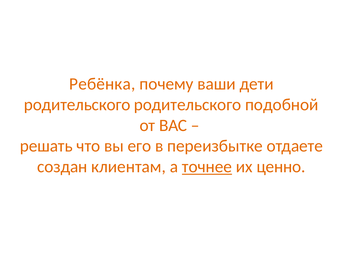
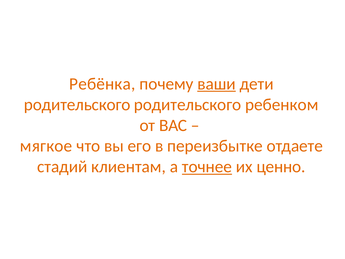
ваши underline: none -> present (217, 84)
подобной: подобной -> ребенком (282, 104)
решать: решать -> мягкое (46, 146)
создан: создан -> стадий (62, 167)
